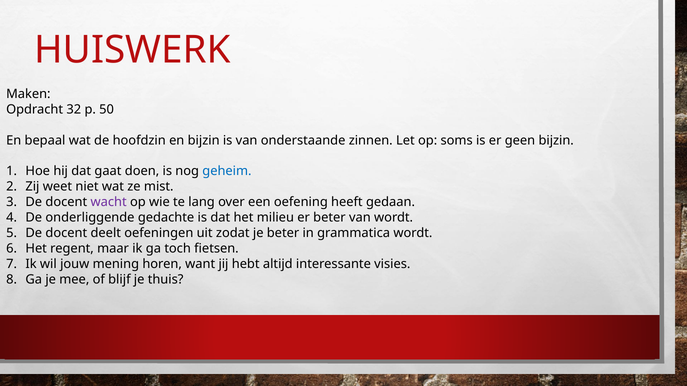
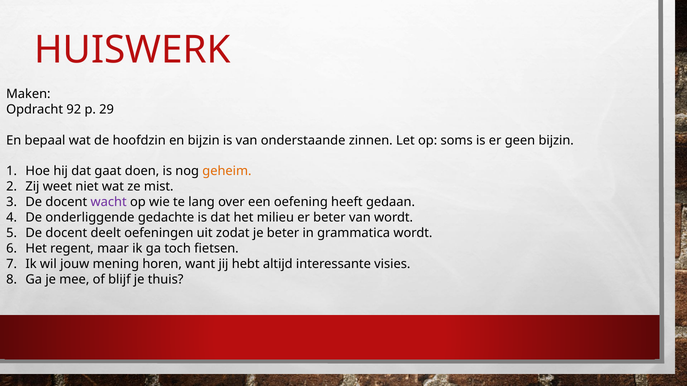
32: 32 -> 92 (74, 110)
50: 50 -> 29 (107, 110)
geheim colour: blue -> orange (227, 171)
